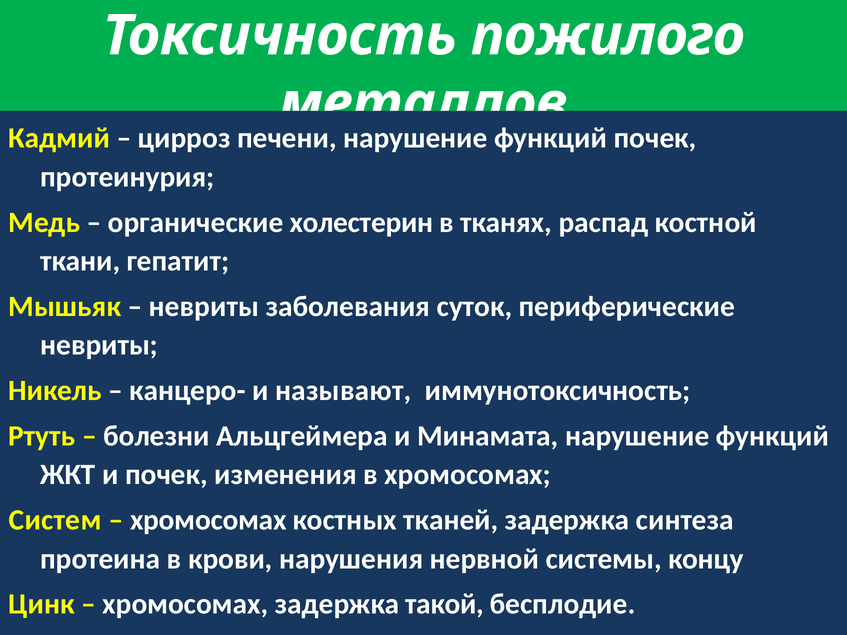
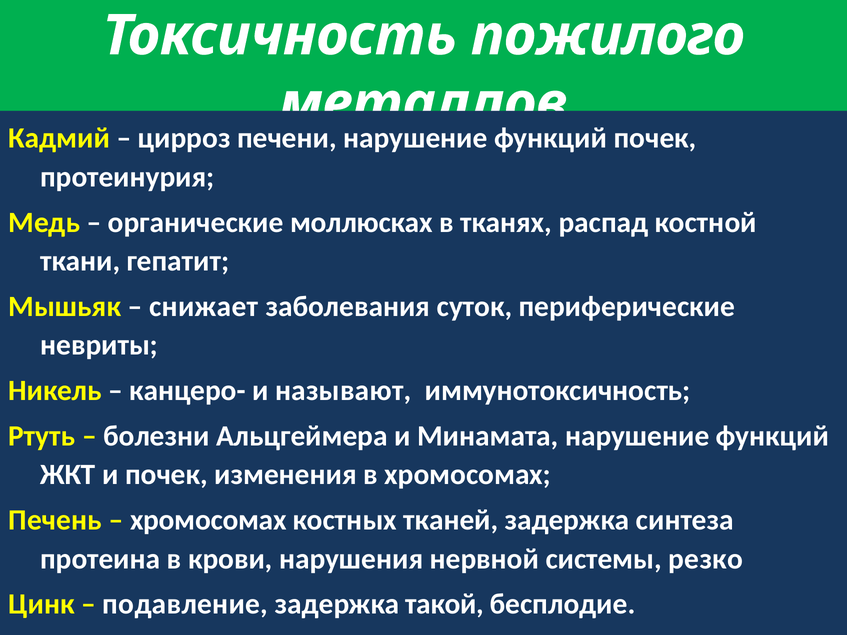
холестерин: холестерин -> моллюсках (361, 222)
невриты: невриты -> снижает (204, 307)
Систем: Систем -> Печень (55, 520)
концу: концу -> резко (706, 559)
хромосомах: хромосомах -> подавление (185, 605)
